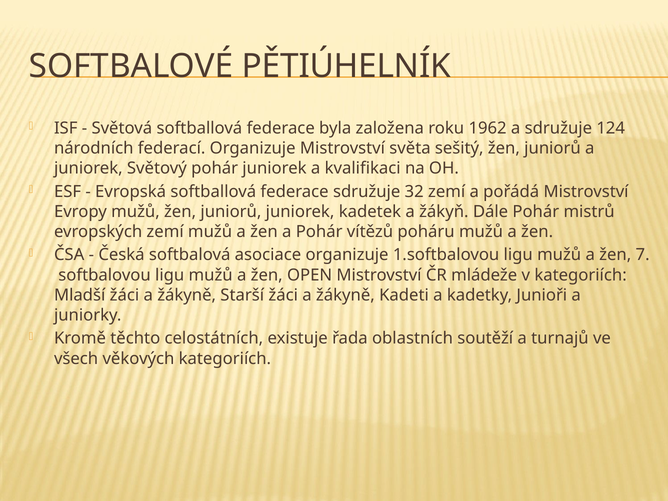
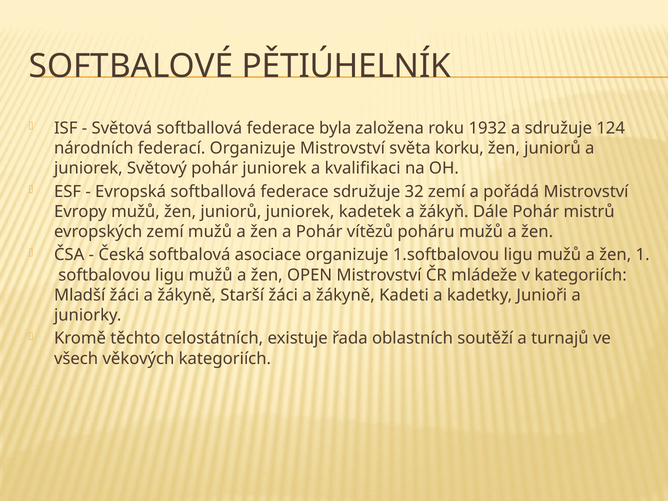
1962: 1962 -> 1932 (488, 128)
sešitý: sešitý -> korku (459, 148)
7: 7 -> 1 (643, 255)
